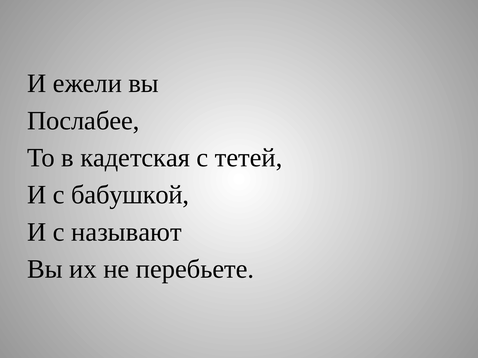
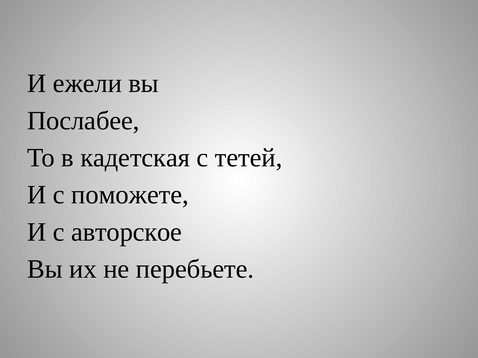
бабушкой: бабушкой -> поможете (130, 195)
называют: называют -> авторское (127, 232)
